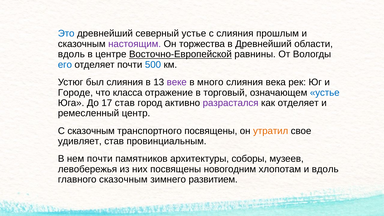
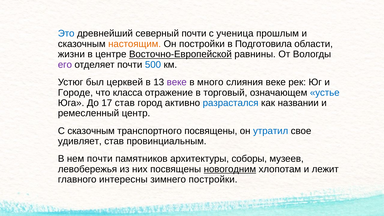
северный устье: устье -> почти (194, 34)
с слияния: слияния -> ученица (235, 34)
настоящим colour: purple -> orange (135, 44)
Он торжества: торжества -> постройки (202, 44)
в Древнейший: Древнейший -> Подготовила (263, 44)
вдоль: вдоль -> жизни (71, 54)
его colour: blue -> purple (65, 65)
был слияния: слияния -> церквей (125, 82)
слияния века: века -> веке (276, 82)
разрастался colour: purple -> blue (231, 103)
как отделяет: отделяет -> названии (298, 103)
утратил colour: orange -> blue (271, 131)
новогодним underline: none -> present (230, 169)
и вдоль: вдоль -> лежит (325, 169)
главного сказочным: сказочным -> интересны (123, 180)
зимнего развитием: развитием -> постройки (213, 180)
